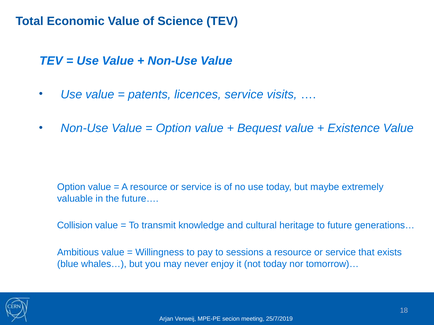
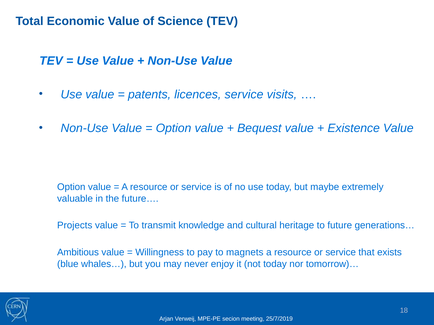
Collision: Collision -> Projects (75, 226)
sessions: sessions -> magnets (245, 253)
